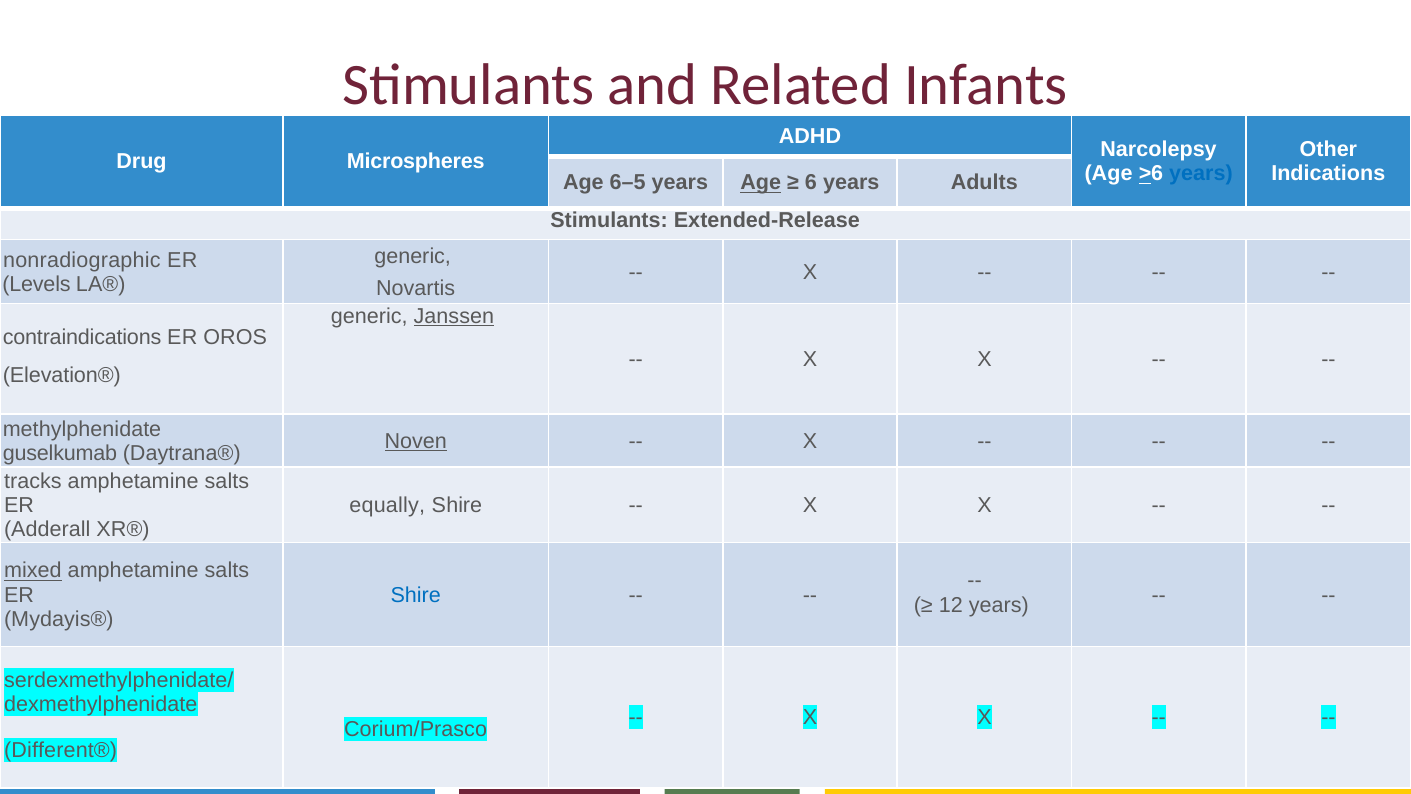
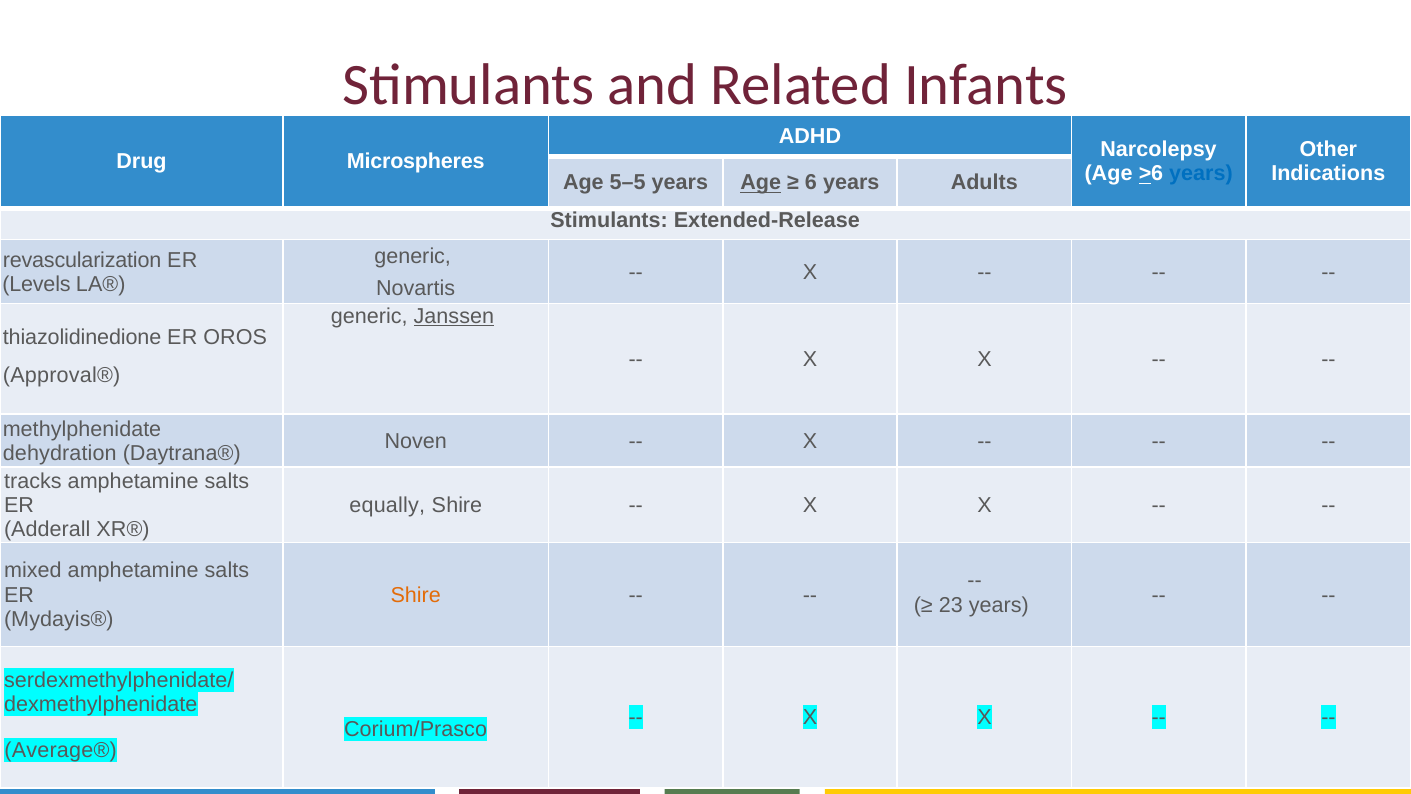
6–5: 6–5 -> 5–5 (628, 183)
nonradiographic: nonradiographic -> revascularization (82, 260)
contraindications: contraindications -> thiazolidinedione (82, 337)
Elevation®: Elevation® -> Approval® (62, 376)
Noven underline: present -> none (416, 441)
guselkumab: guselkumab -> dehydration (60, 453)
mixed underline: present -> none (33, 571)
Shire colour: blue -> orange (416, 595)
12: 12 -> 23 (951, 605)
Different®: Different® -> Average® (61, 750)
